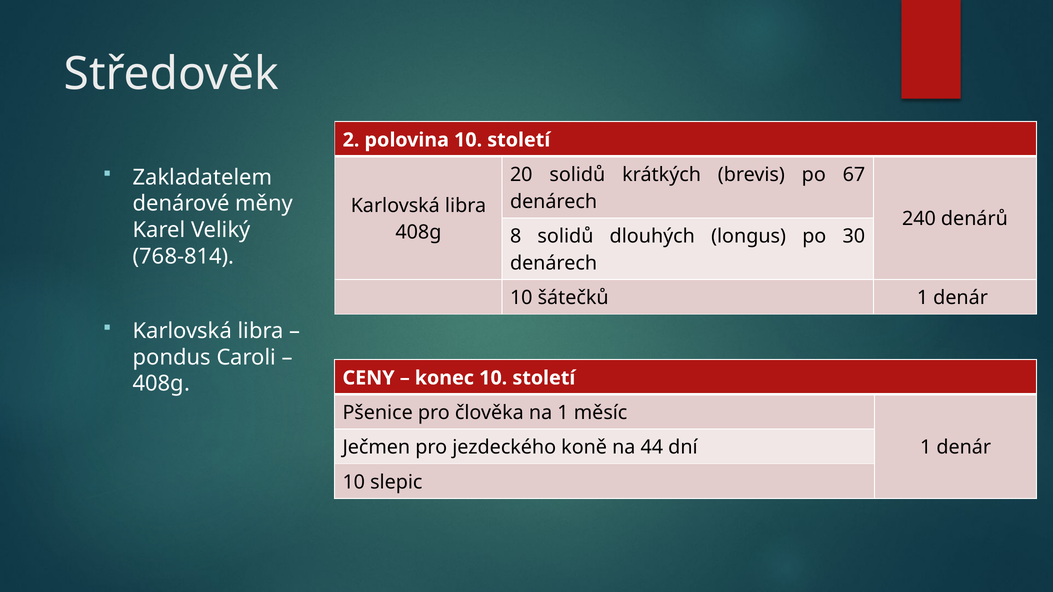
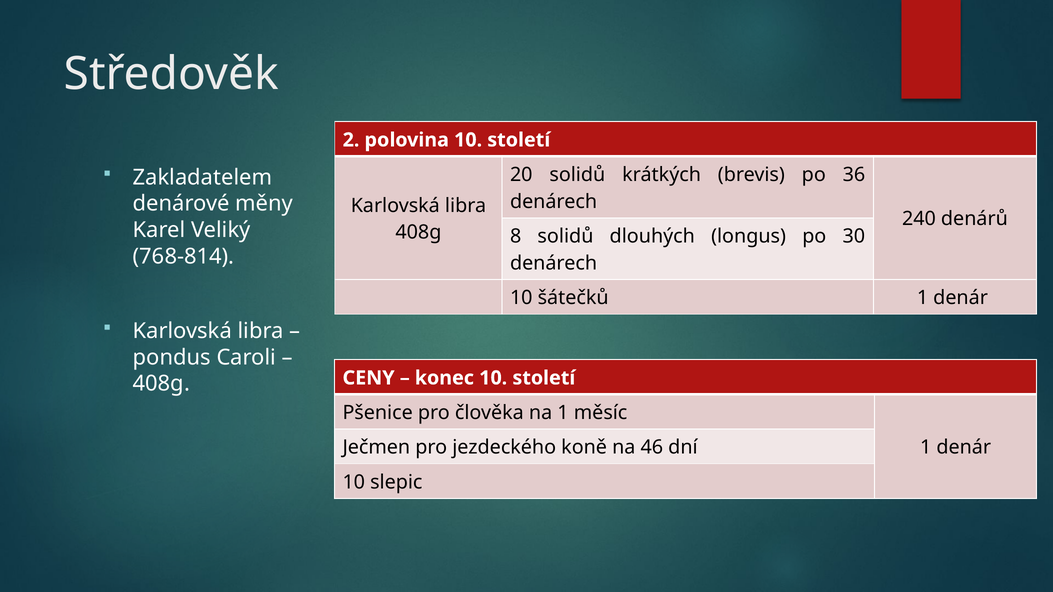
67: 67 -> 36 (854, 175)
44: 44 -> 46 (652, 448)
